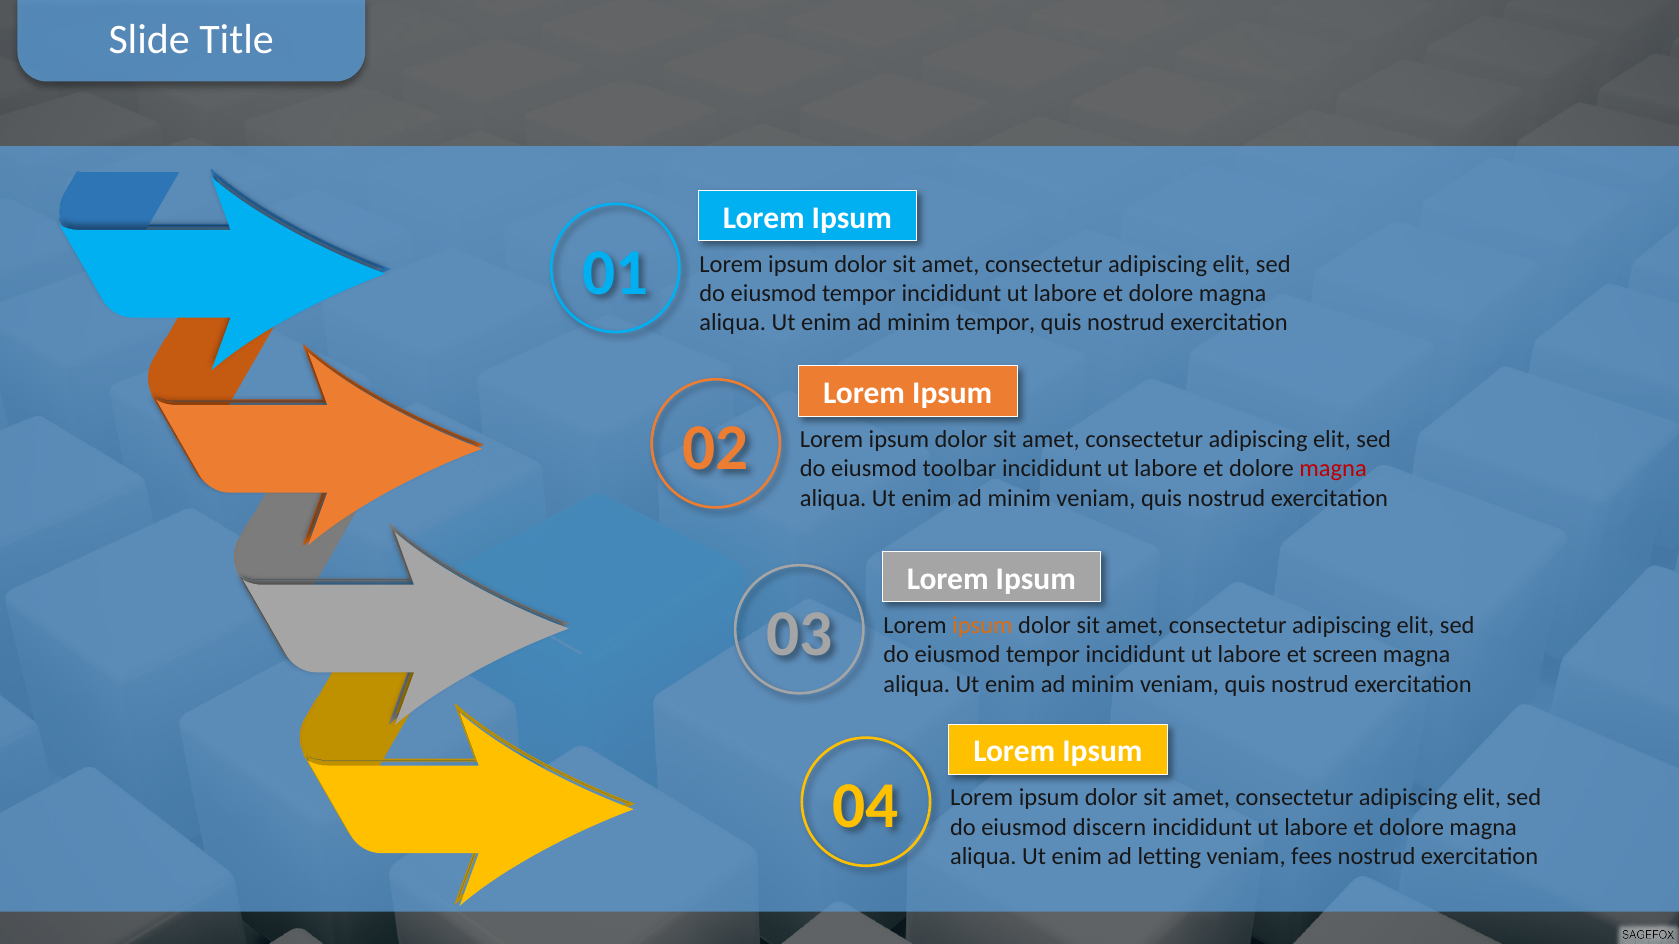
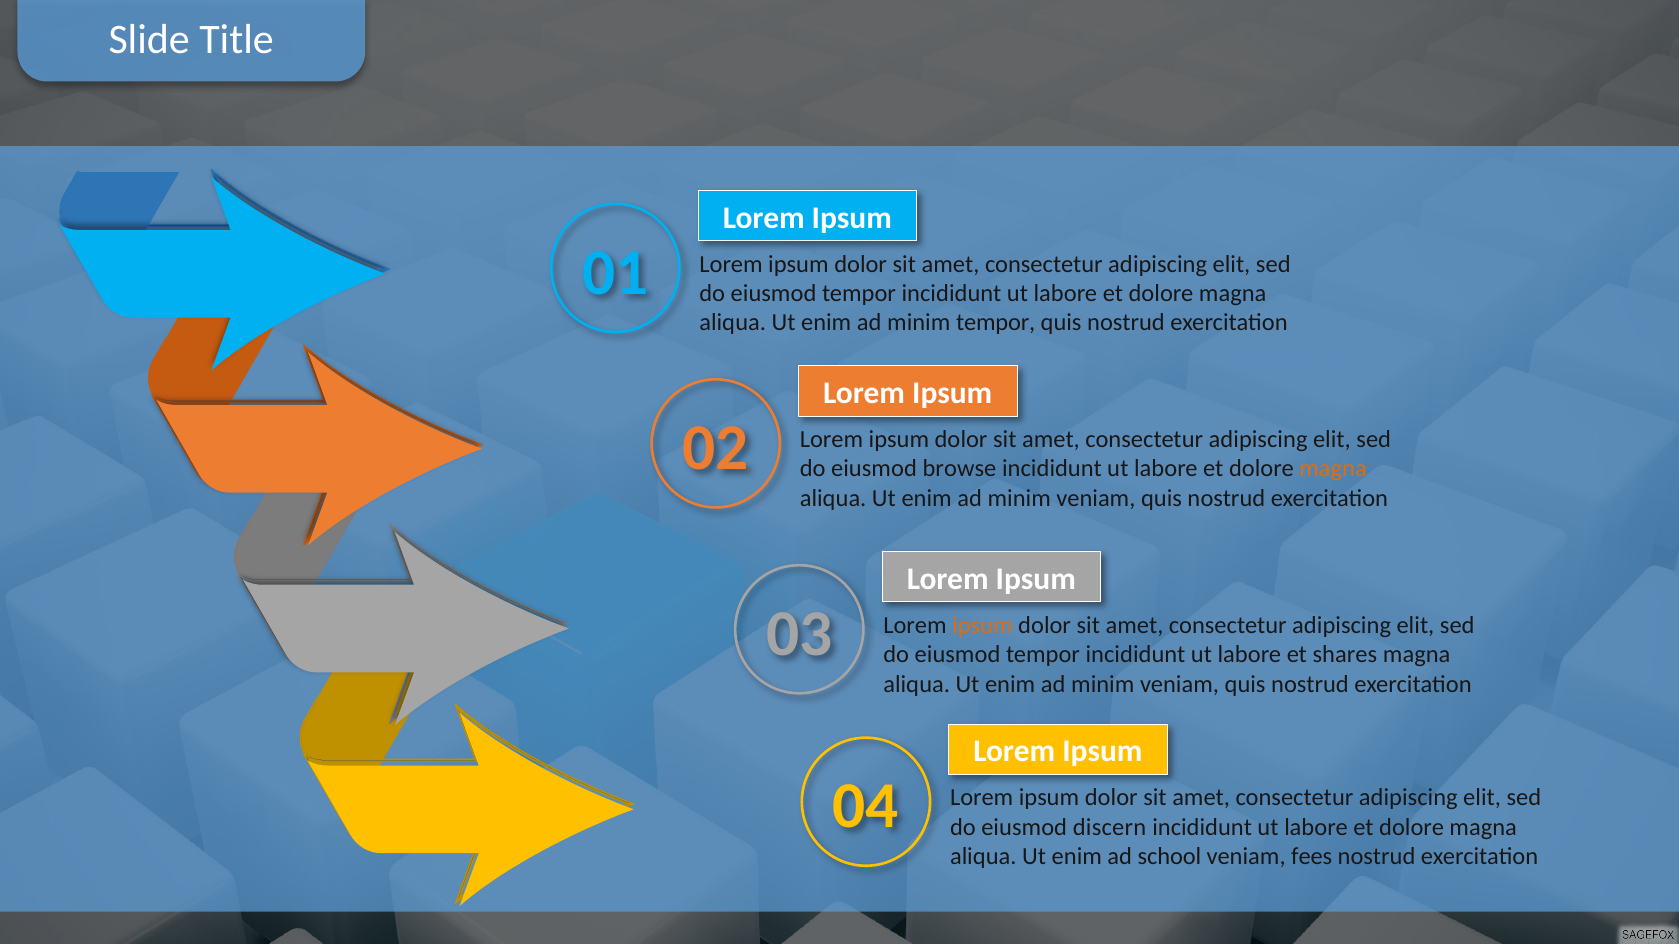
toolbar: toolbar -> browse (959, 469)
magna colour: red -> orange (1333, 469)
screen: screen -> shares (1345, 655)
letting: letting -> school (1169, 857)
